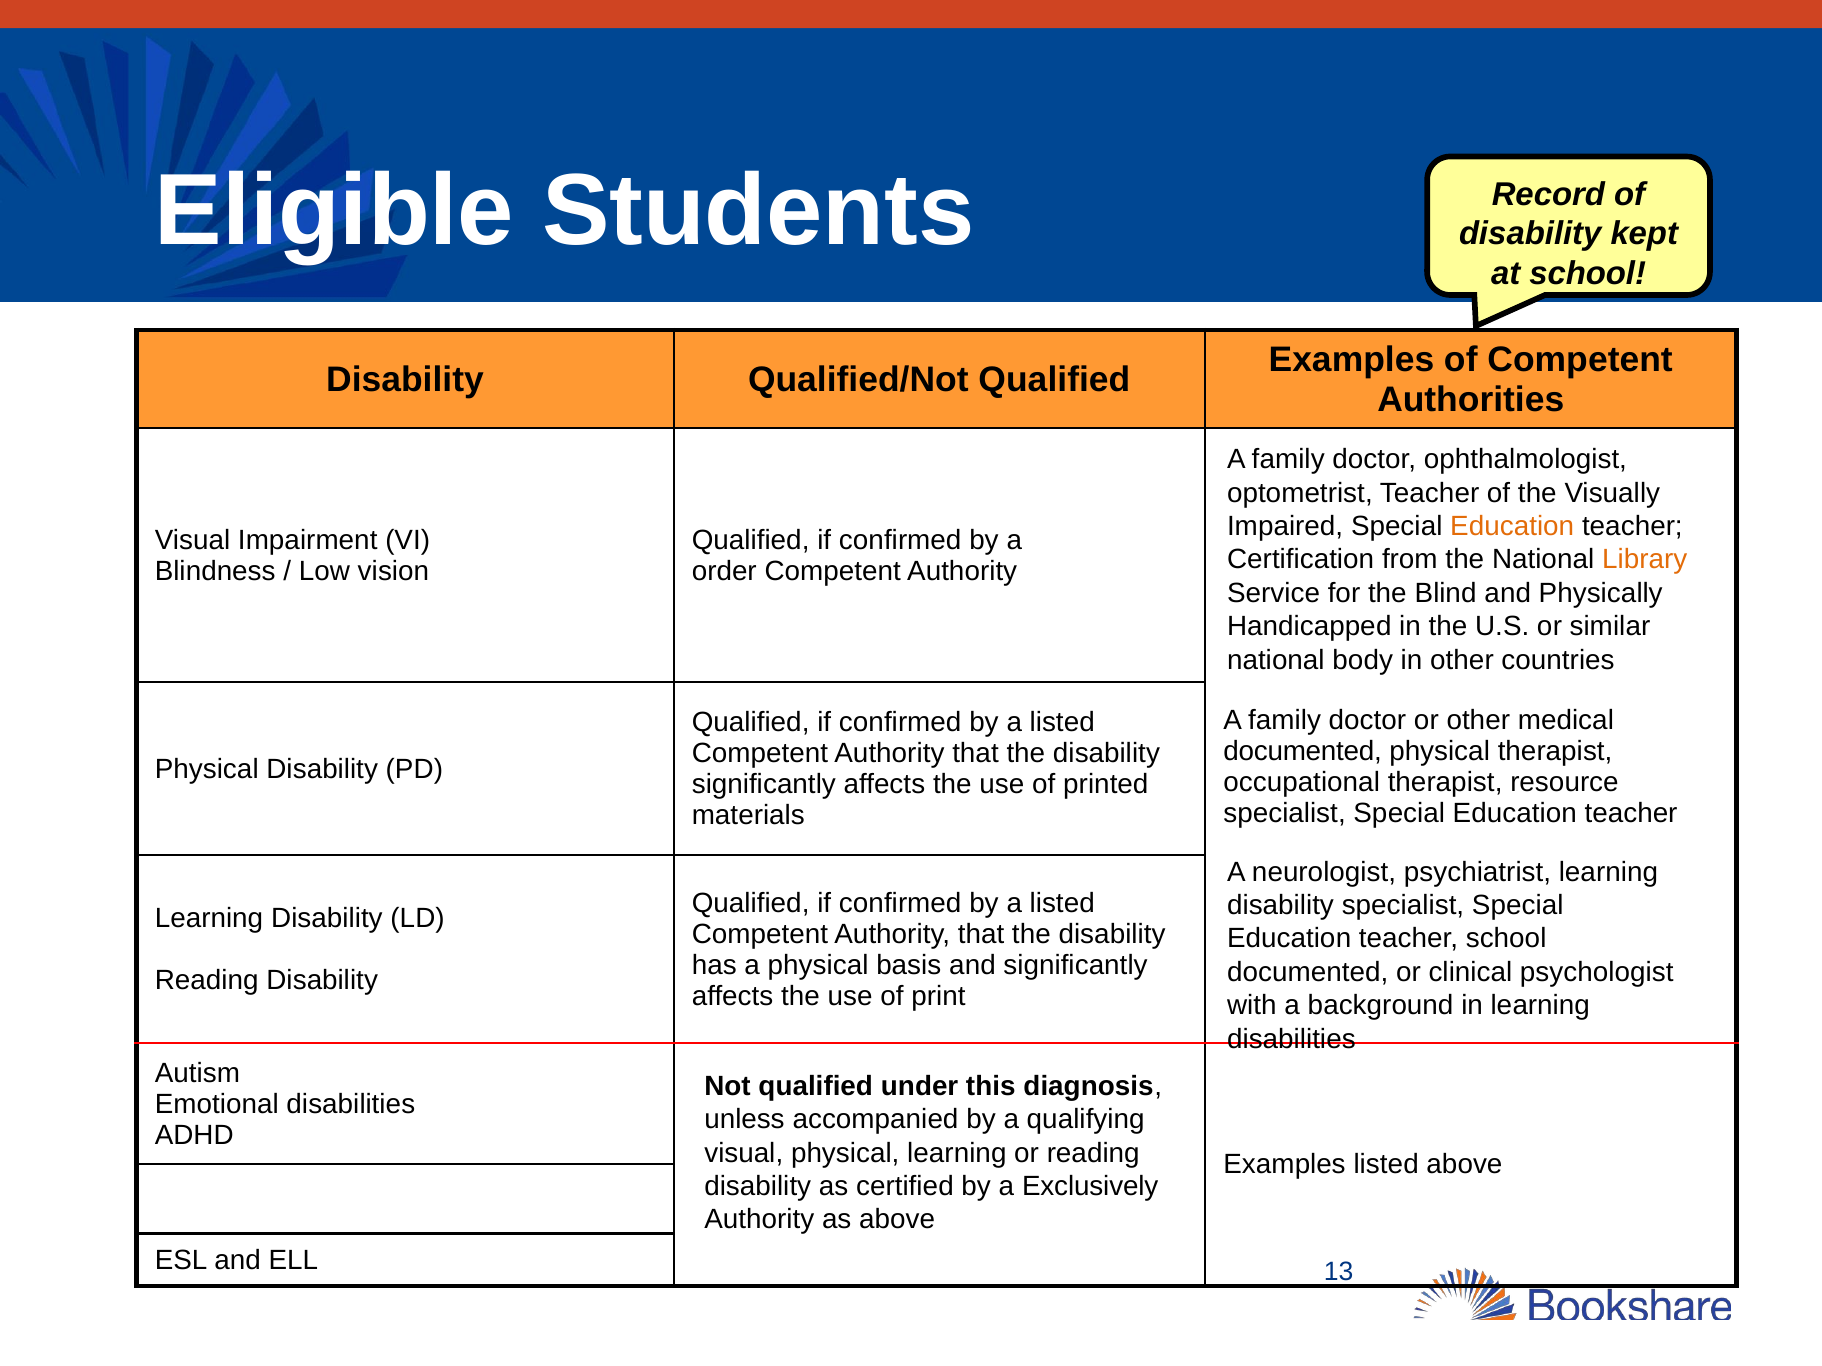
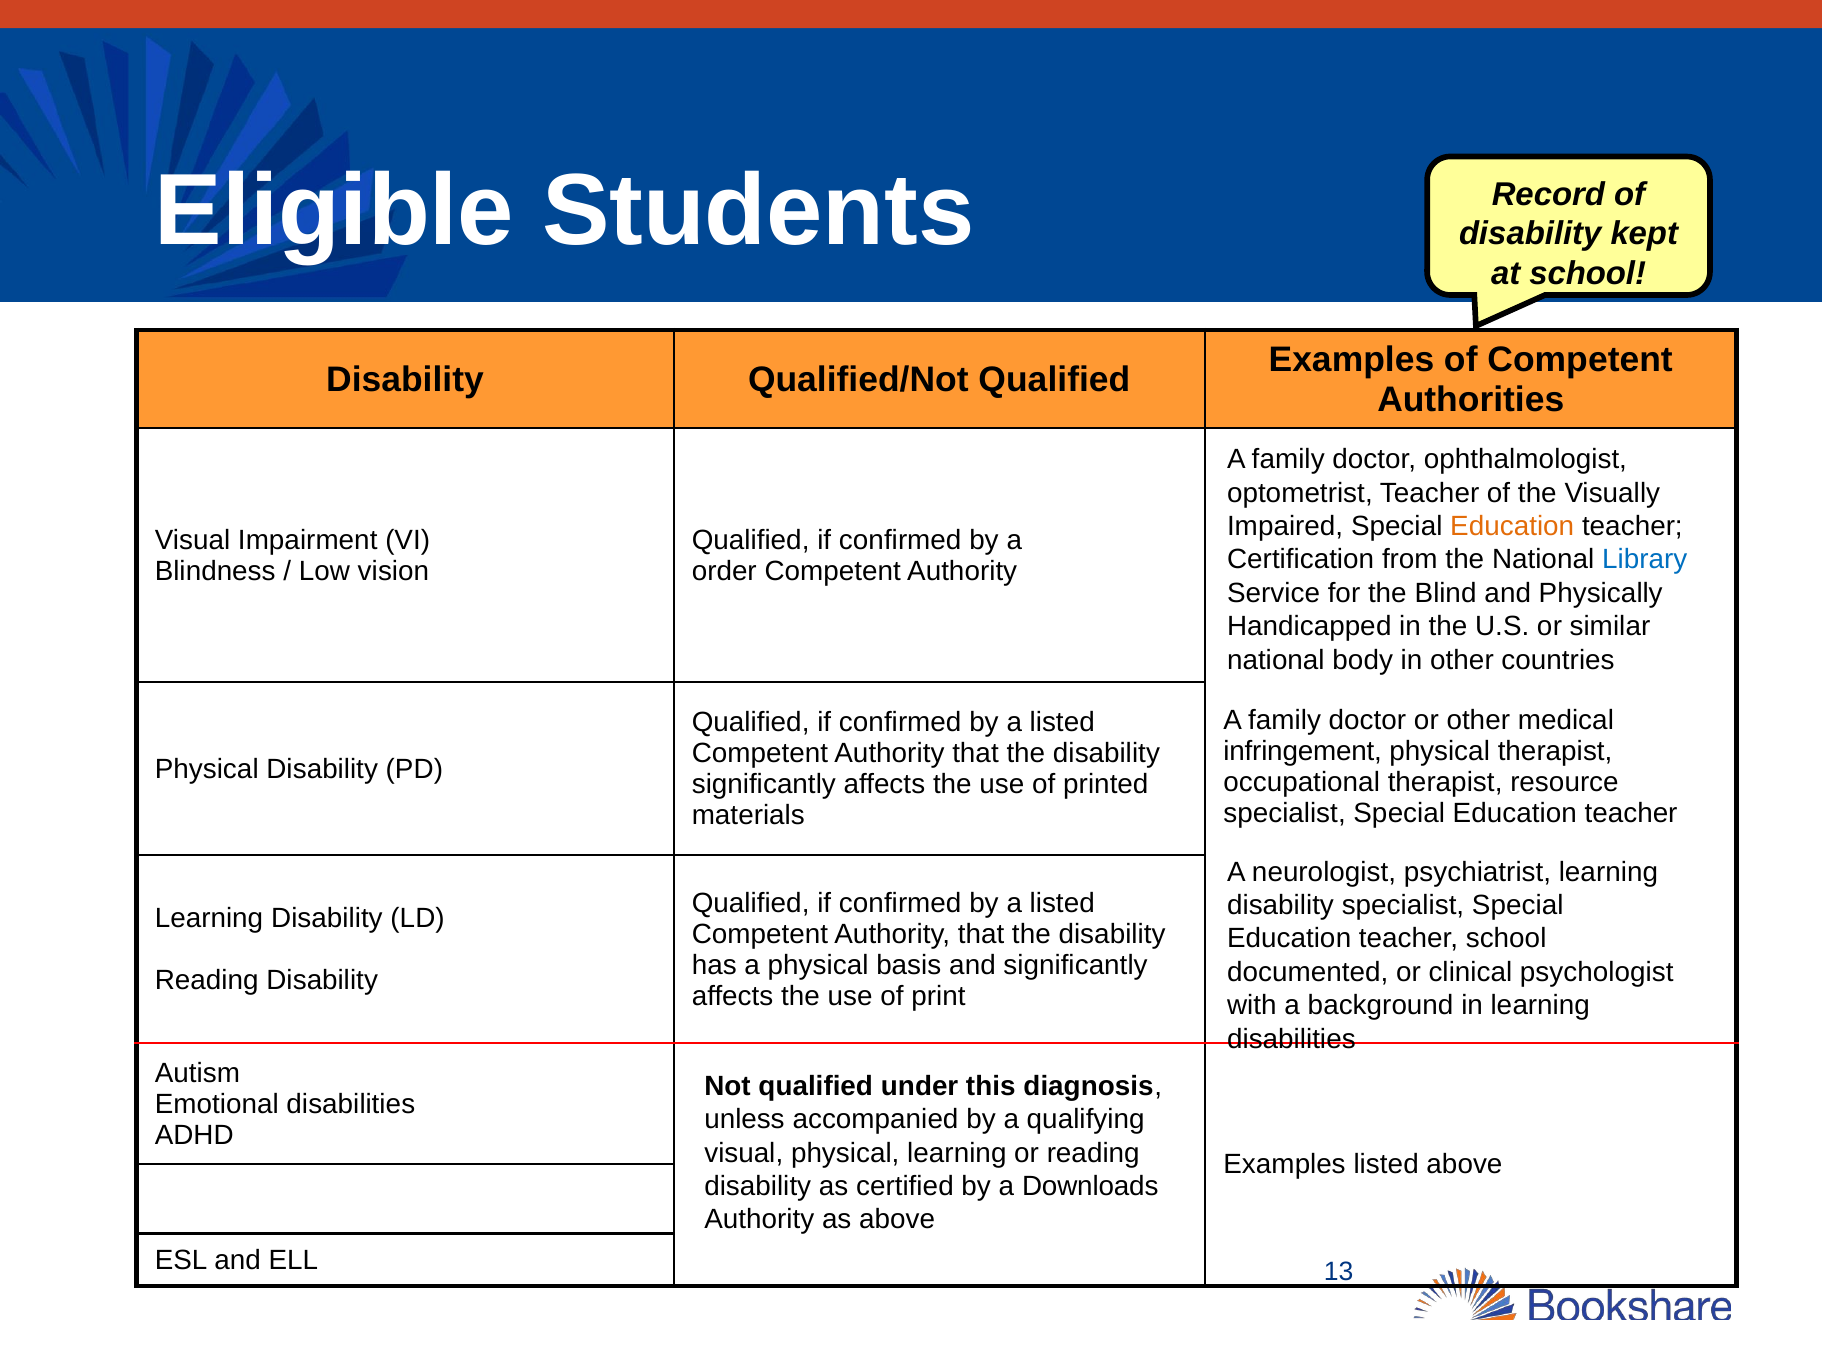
Library colour: orange -> blue (1645, 560)
documented: documented -> infringement (1303, 752)
Exclusively: Exclusively -> Downloads (1090, 1187)
